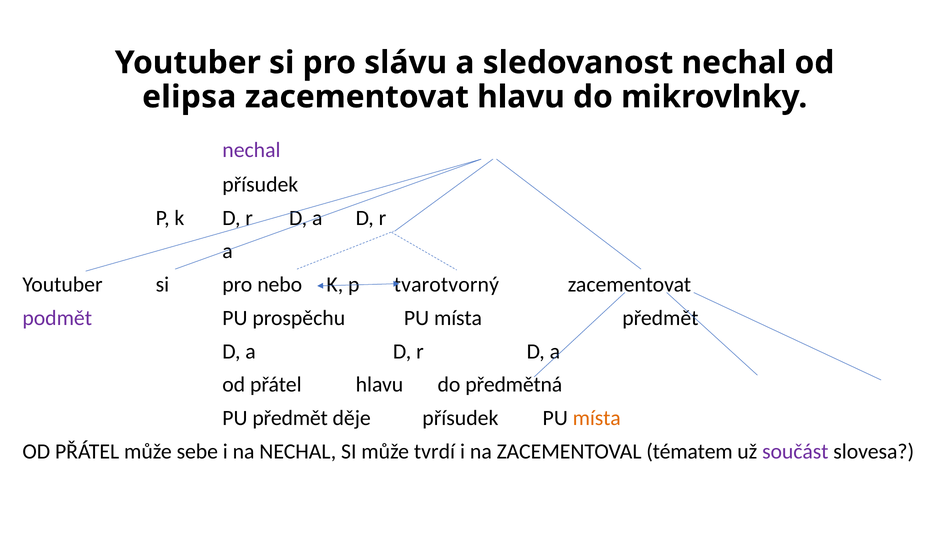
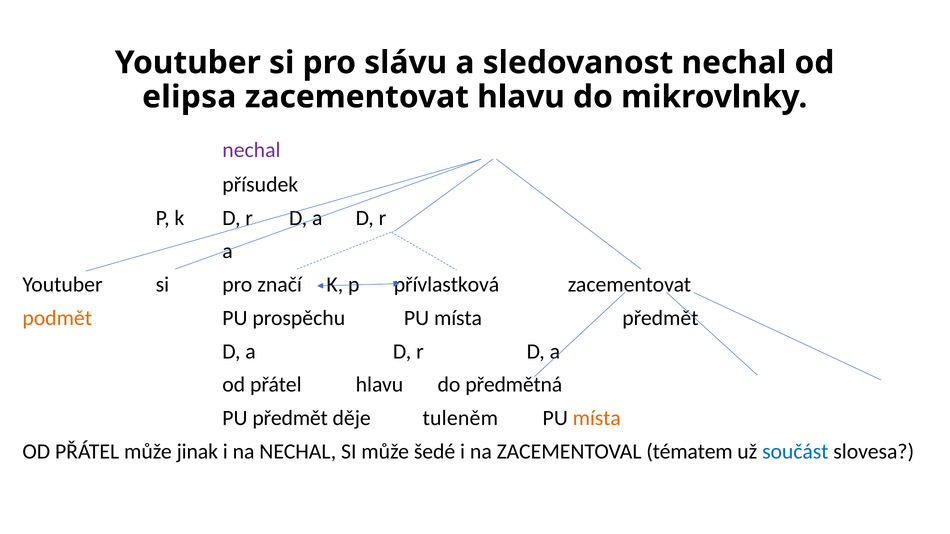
nebo: nebo -> značí (280, 285)
tvarotvorný: tvarotvorný -> přívlastková (447, 285)
podmět colour: purple -> orange (57, 318)
děje přísudek: přísudek -> tuleněm (460, 418)
sebe: sebe -> jinak (197, 452)
tvrdí: tvrdí -> šedé (435, 452)
součást colour: purple -> blue (795, 452)
